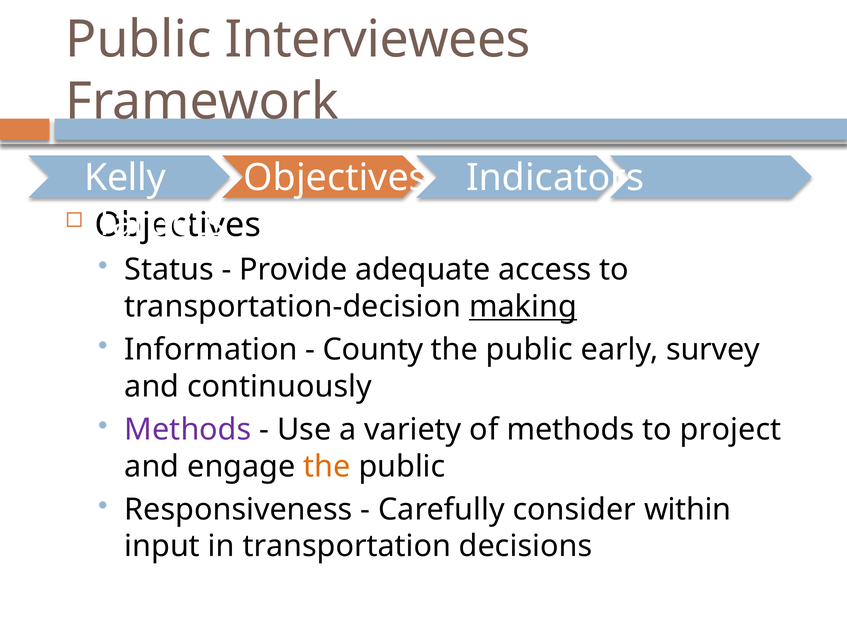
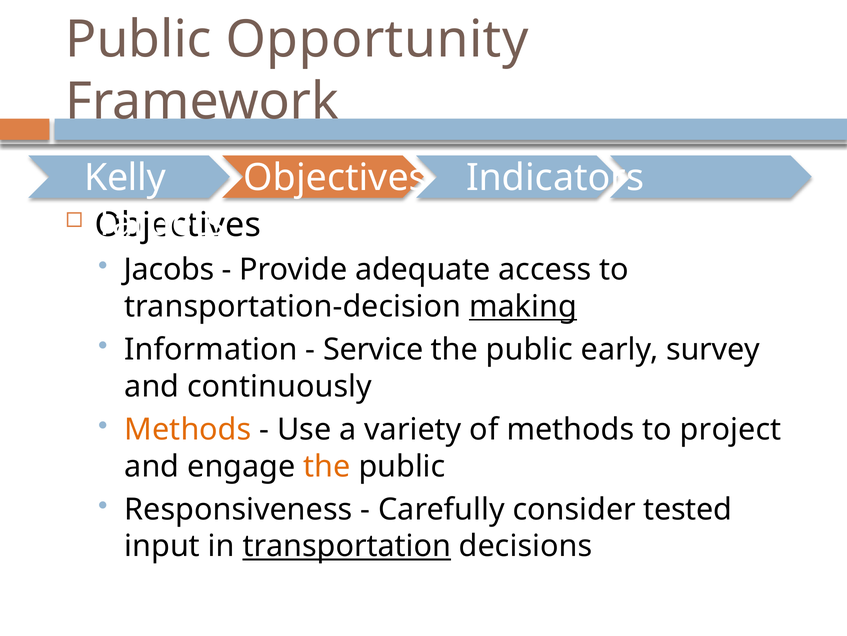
Interviewees: Interviewees -> Opportunity (377, 40)
Status: Status -> Jacobs (169, 270)
County: County -> Service (373, 349)
Methods colour: purple -> orange (188, 429)
within: within -> tested (688, 509)
transportation underline: none -> present (347, 546)
